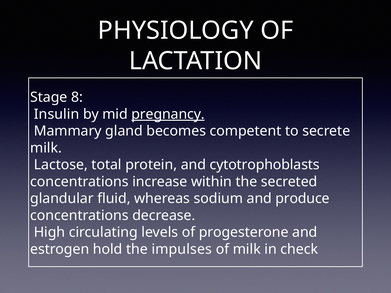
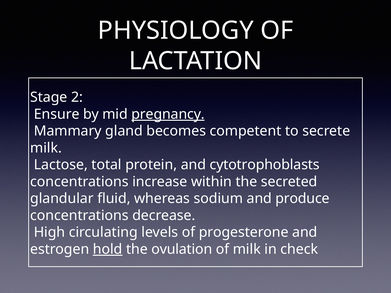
8: 8 -> 2 (77, 97)
Insulin: Insulin -> Ensure (57, 114)
hold underline: none -> present (108, 249)
impulses: impulses -> ovulation (182, 249)
